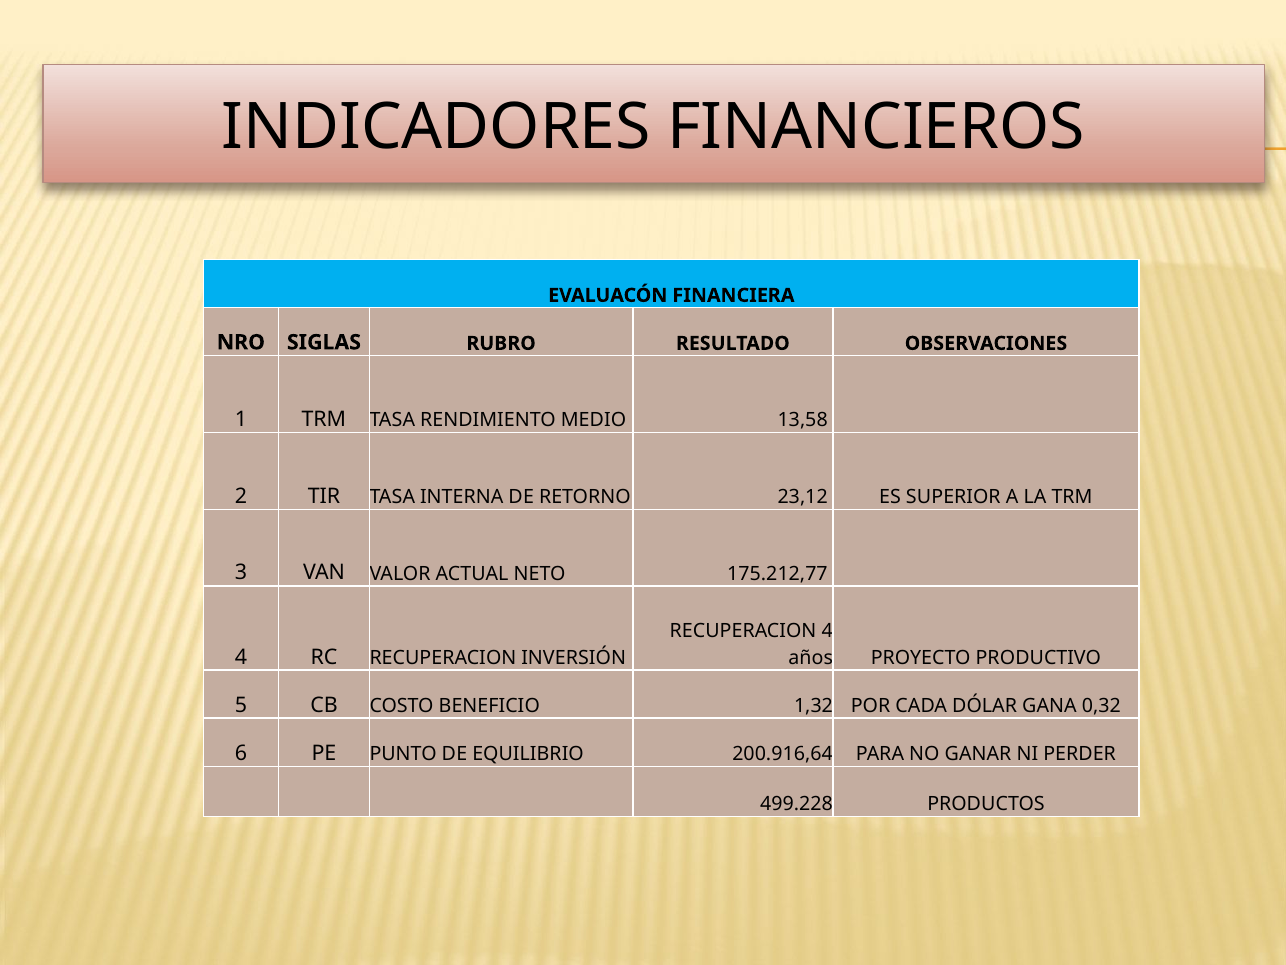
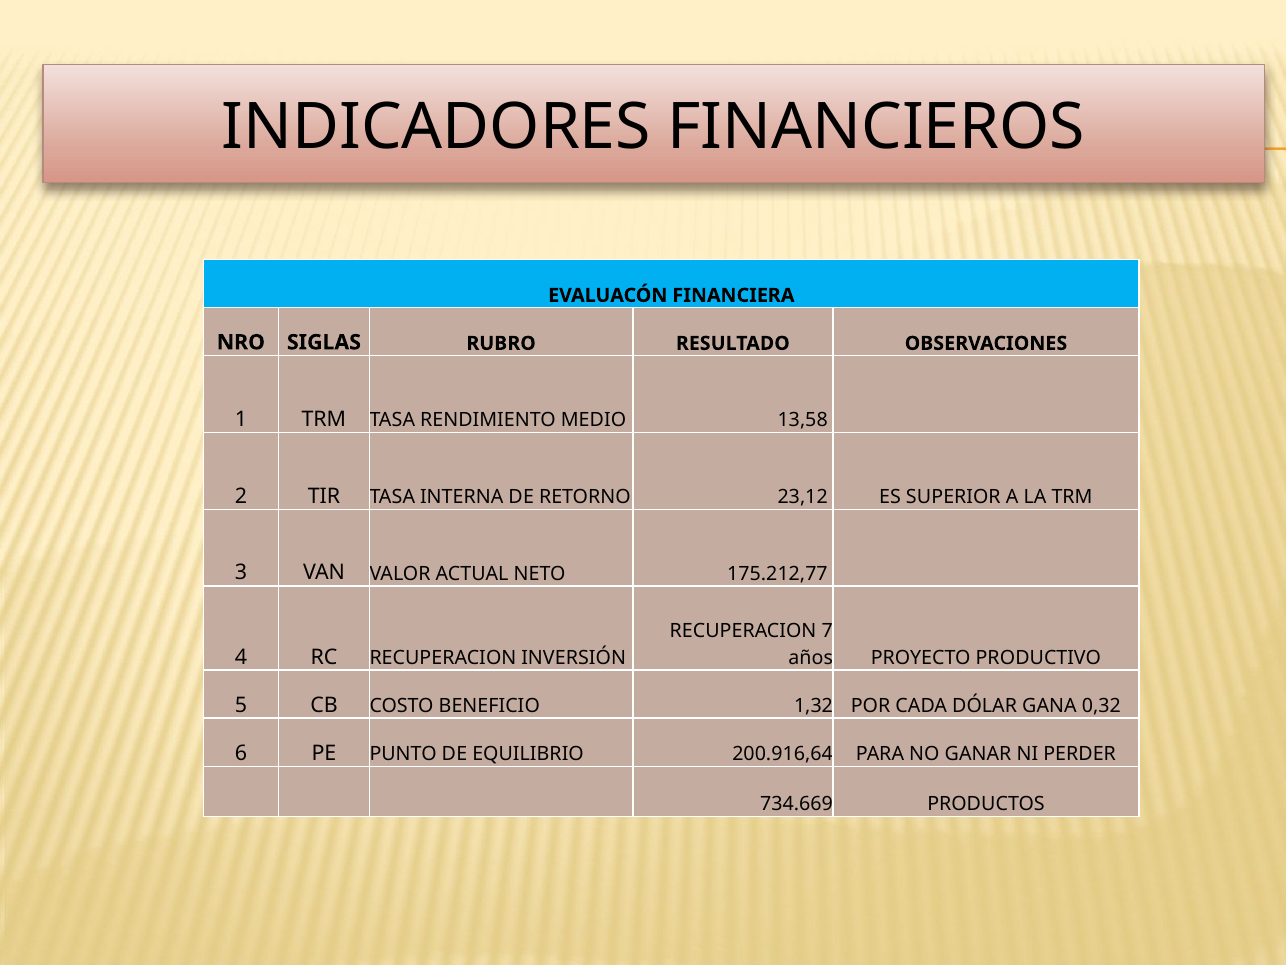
RECUPERACION 4: 4 -> 7 (827, 631)
499.228: 499.228 -> 734.669 (797, 804)
